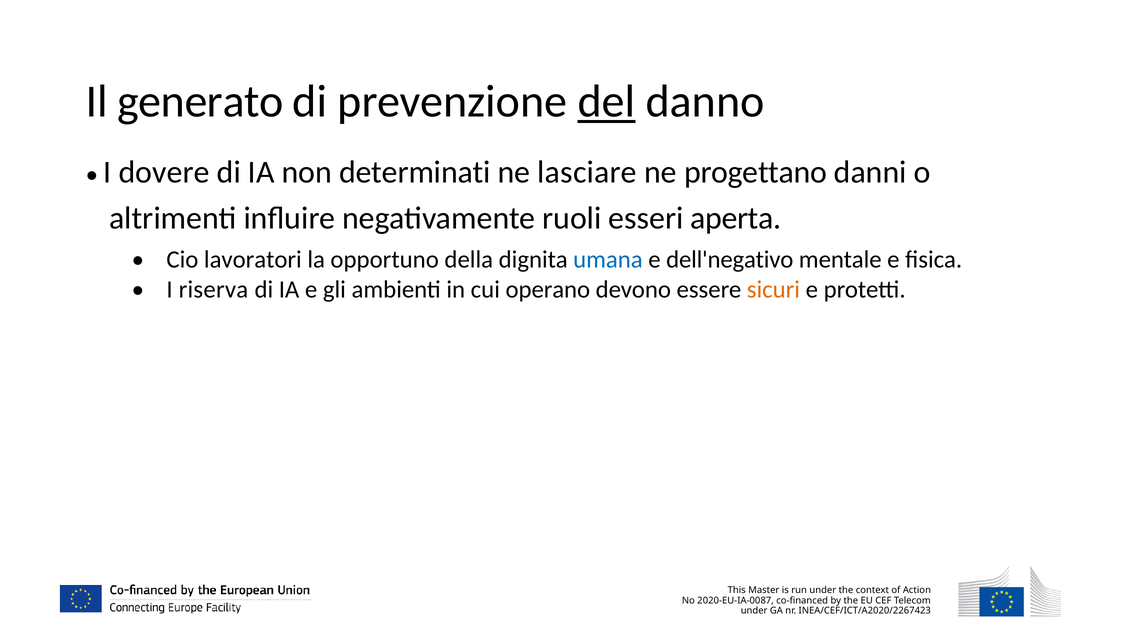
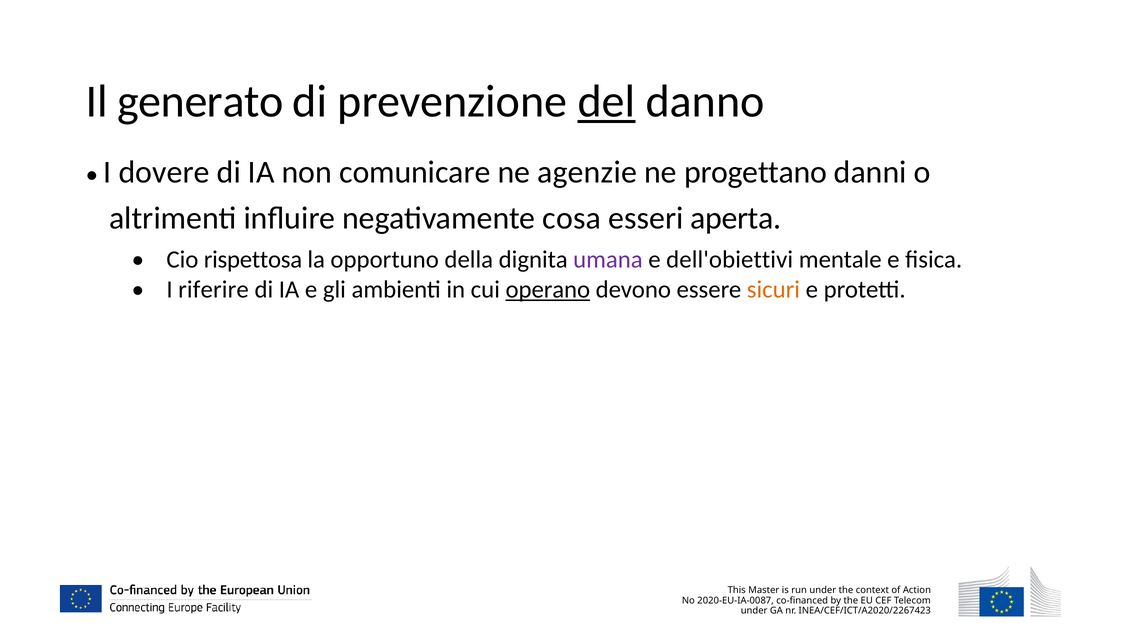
determinati: determinati -> comunicare (415, 172)
lasciare: lasciare -> agenzie (587, 172)
ruoli: ruoli -> cosa (572, 218)
lavoratori: lavoratori -> rispettosa (253, 259)
umana colour: blue -> purple (608, 259)
dell'negativo: dell'negativo -> dell'obiettivi (730, 259)
riserva: riserva -> riferire (213, 289)
operano underline: none -> present (548, 289)
